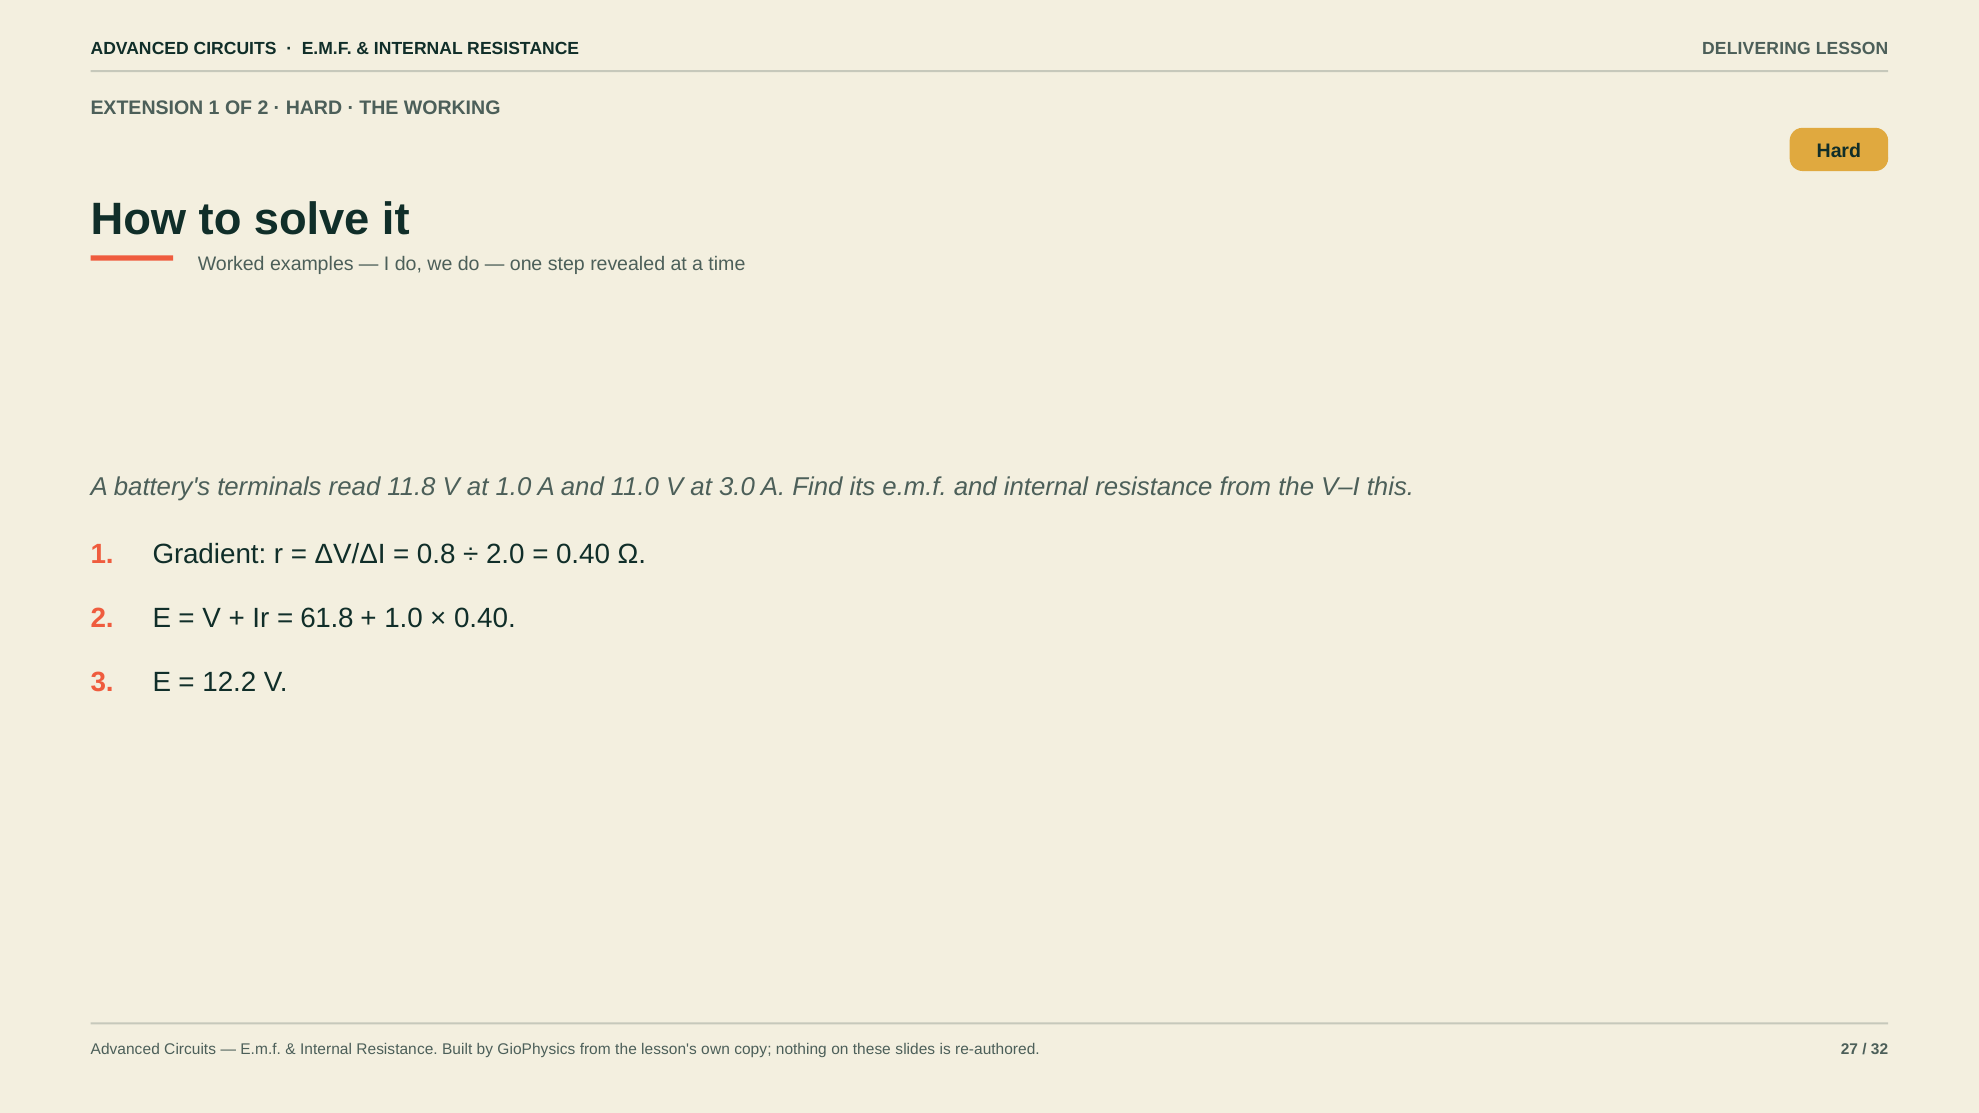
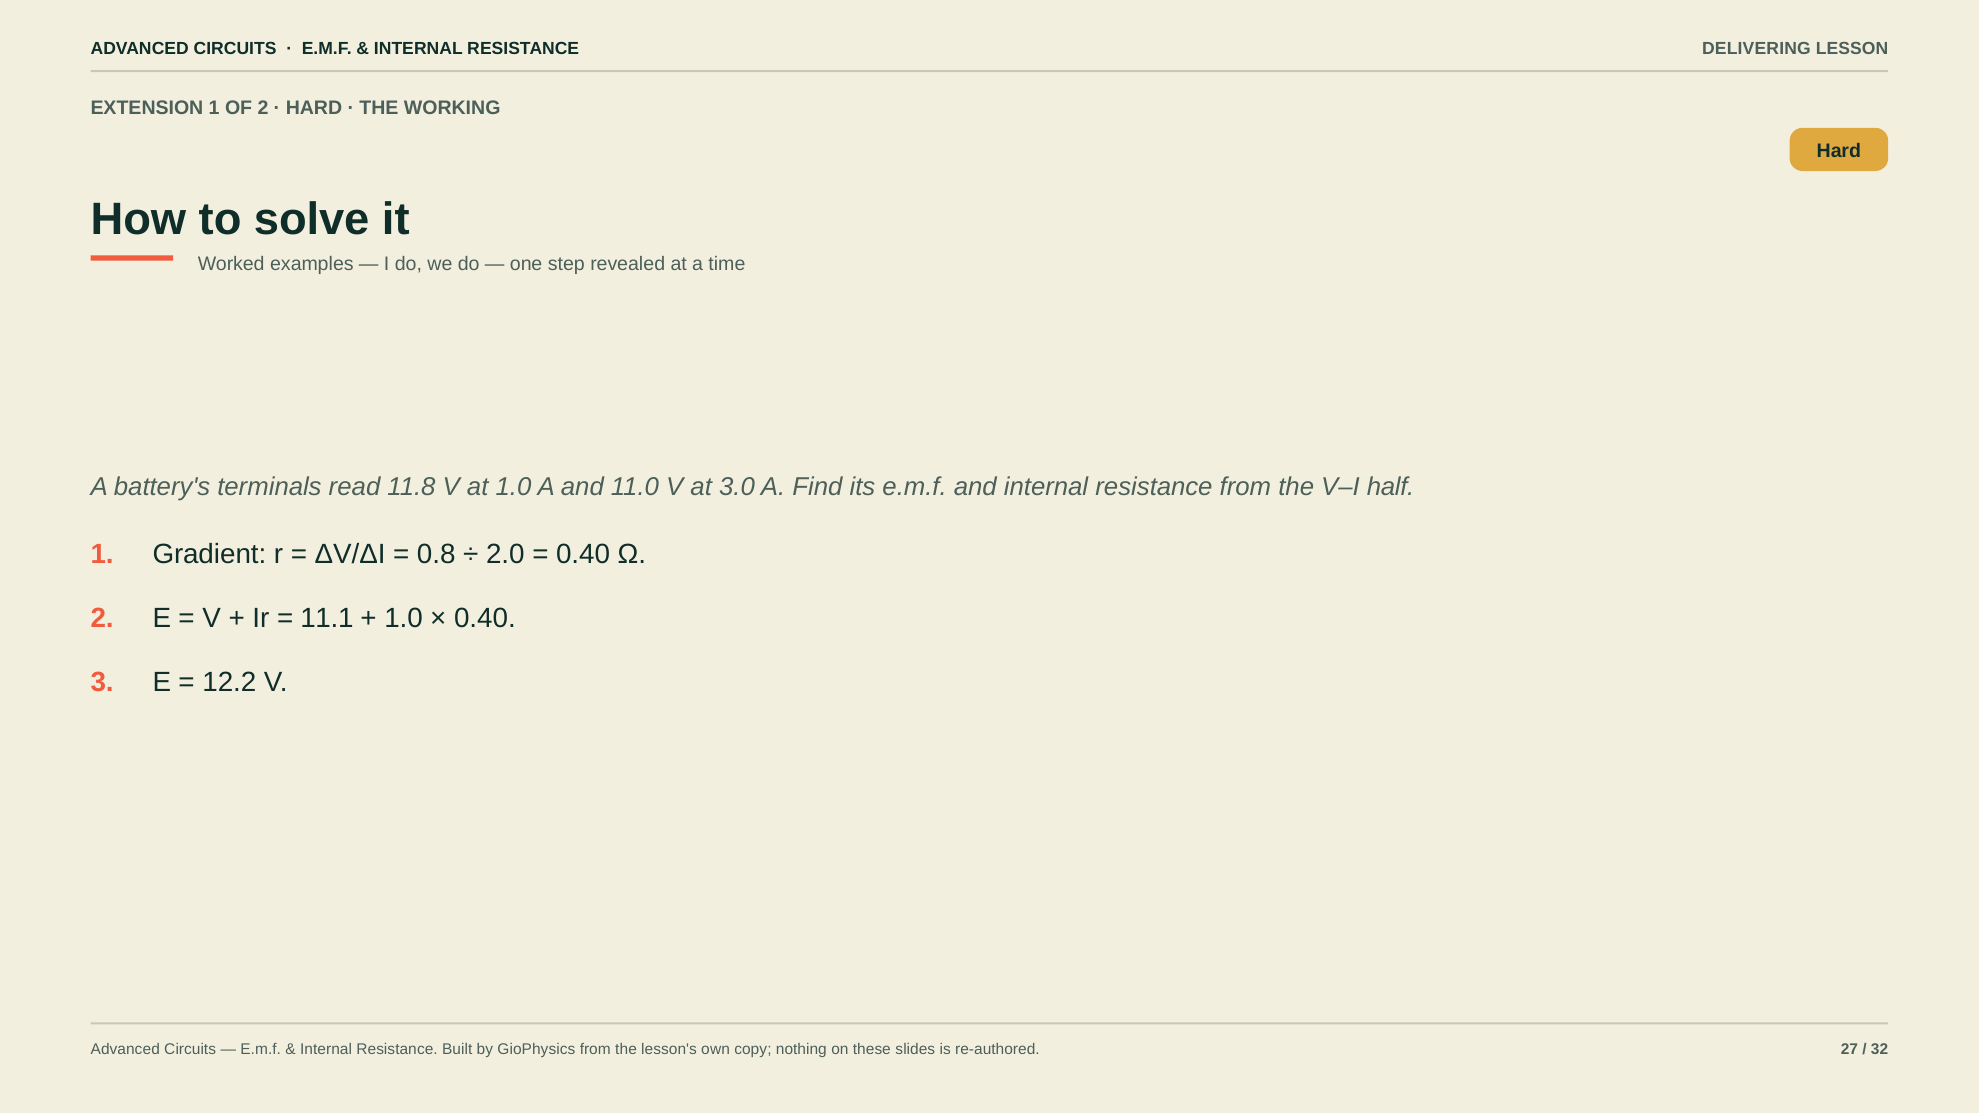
this: this -> half (1391, 487)
61.8: 61.8 -> 11.1 (327, 619)
